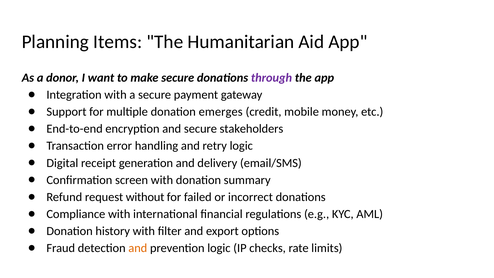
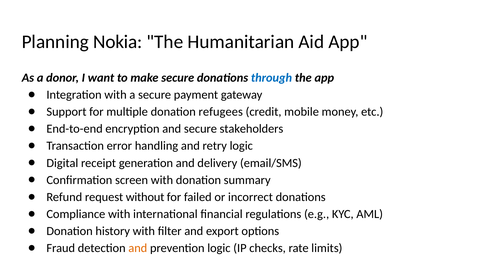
Items: Items -> Nokia (118, 42)
through colour: purple -> blue (272, 78)
emerges: emerges -> refugees (221, 112)
